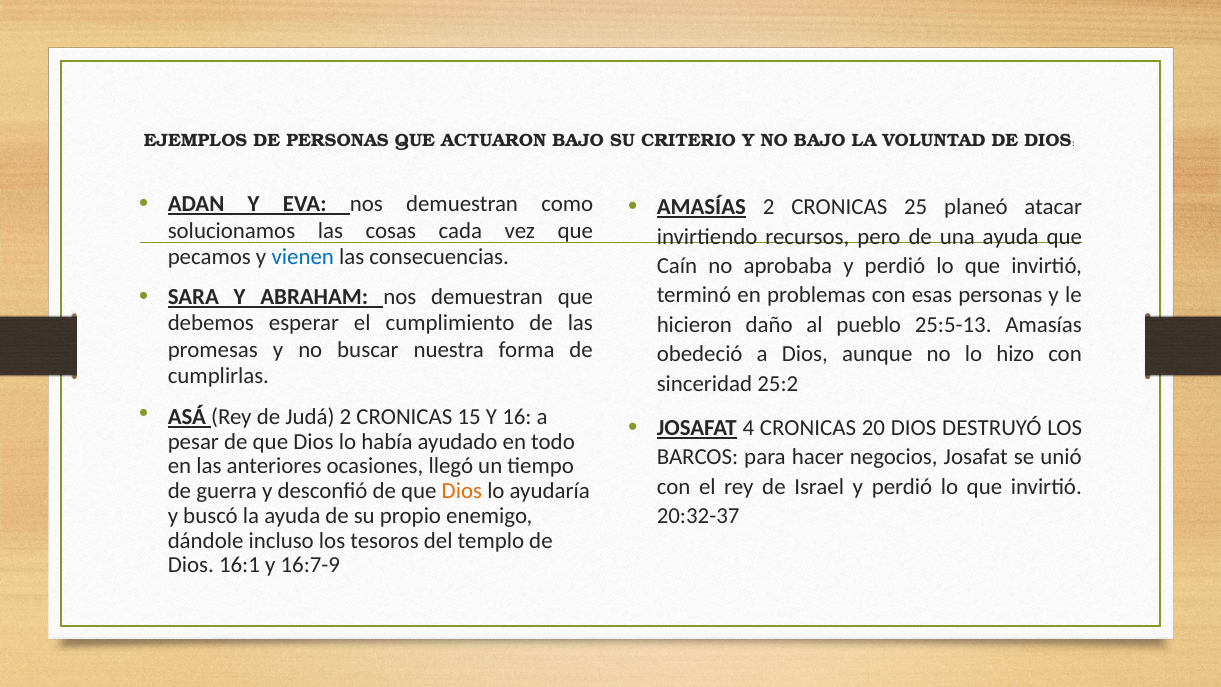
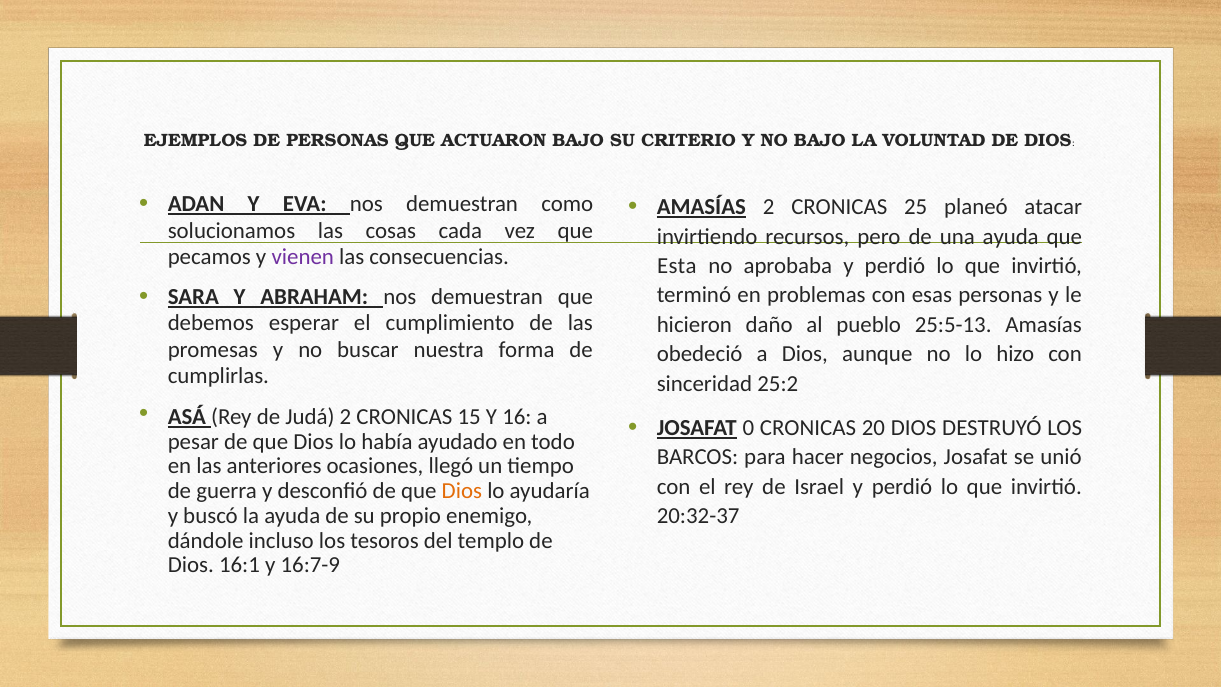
vienen colour: blue -> purple (303, 257)
Caín: Caín -> Esta (677, 266)
4: 4 -> 0 (748, 428)
